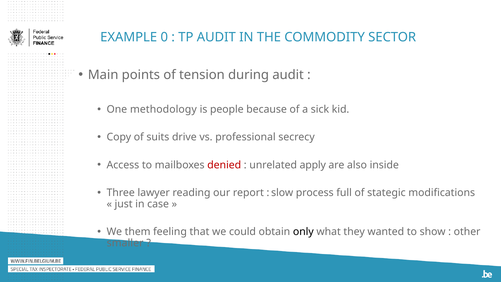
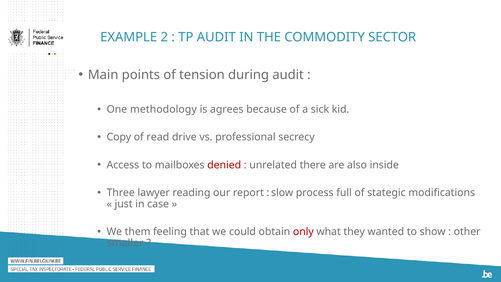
0: 0 -> 2 (164, 37)
people: people -> agrees (227, 109)
suits: suits -> read (158, 137)
apply: apply -> there (313, 165)
only colour: black -> red (303, 232)
